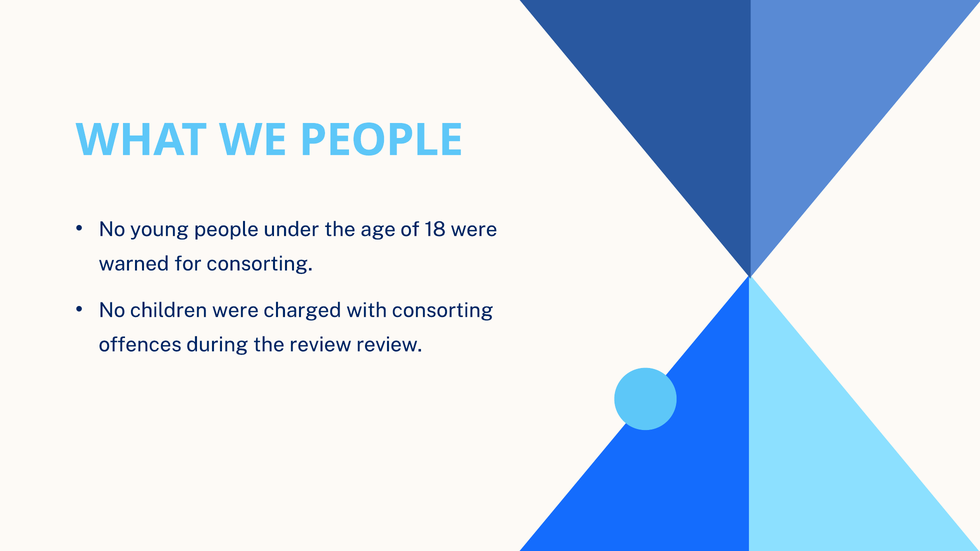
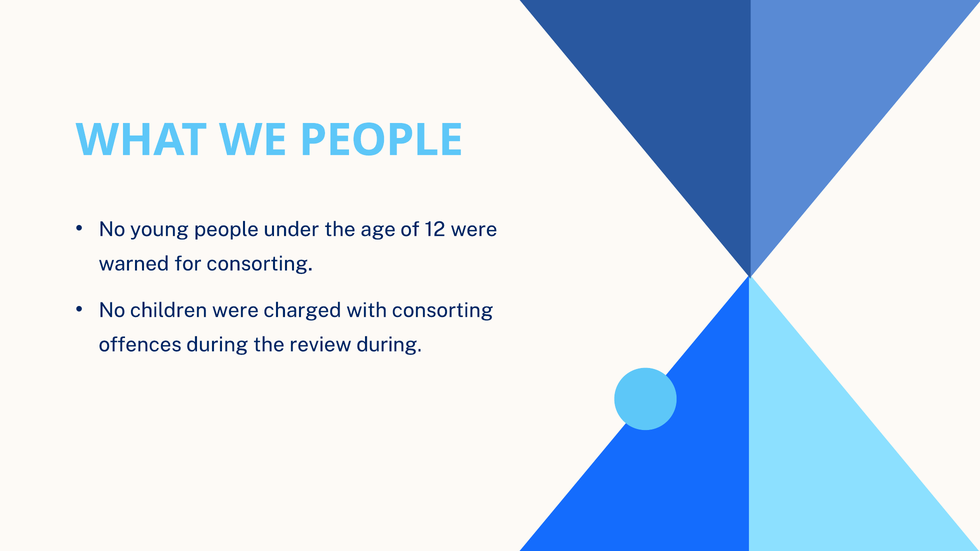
18: 18 -> 12 (435, 229)
review review: review -> during (389, 345)
